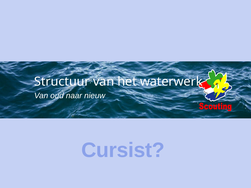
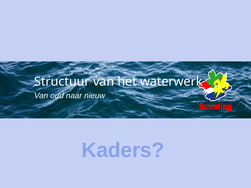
Cursist: Cursist -> Kaders (123, 150)
